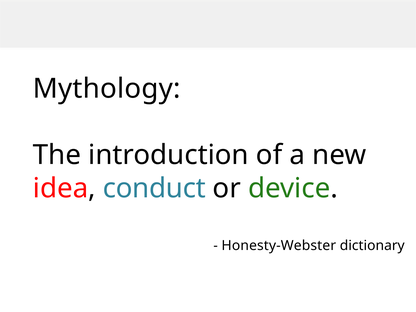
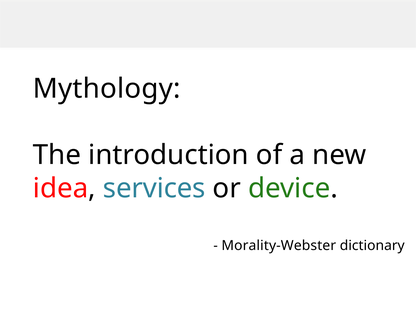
conduct: conduct -> services (154, 188)
Honesty-Webster: Honesty-Webster -> Morality-Webster (279, 246)
